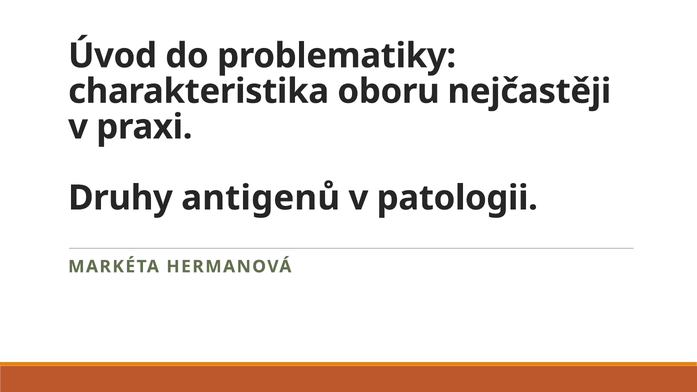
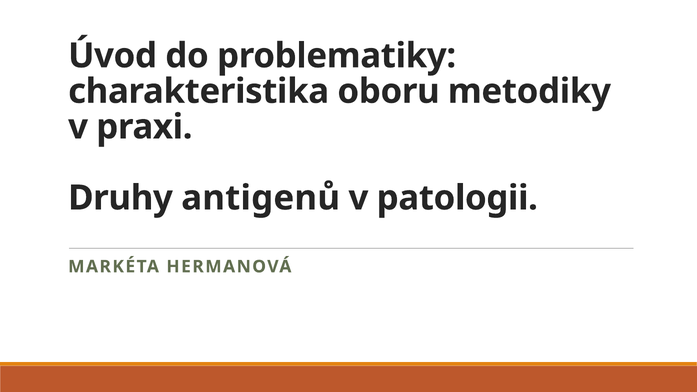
nejčastěji: nejčastěji -> metodiky (529, 91)
